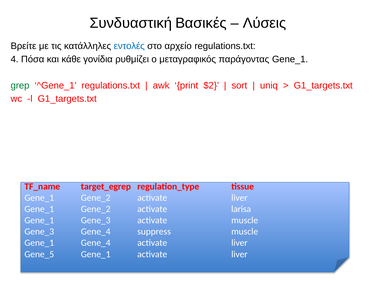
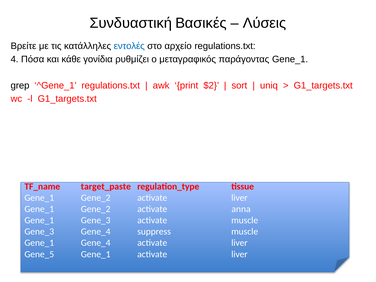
grep colour: green -> black (20, 86)
target_egrep: target_egrep -> target_paste (106, 186)
larisa: larisa -> anna (241, 209)
